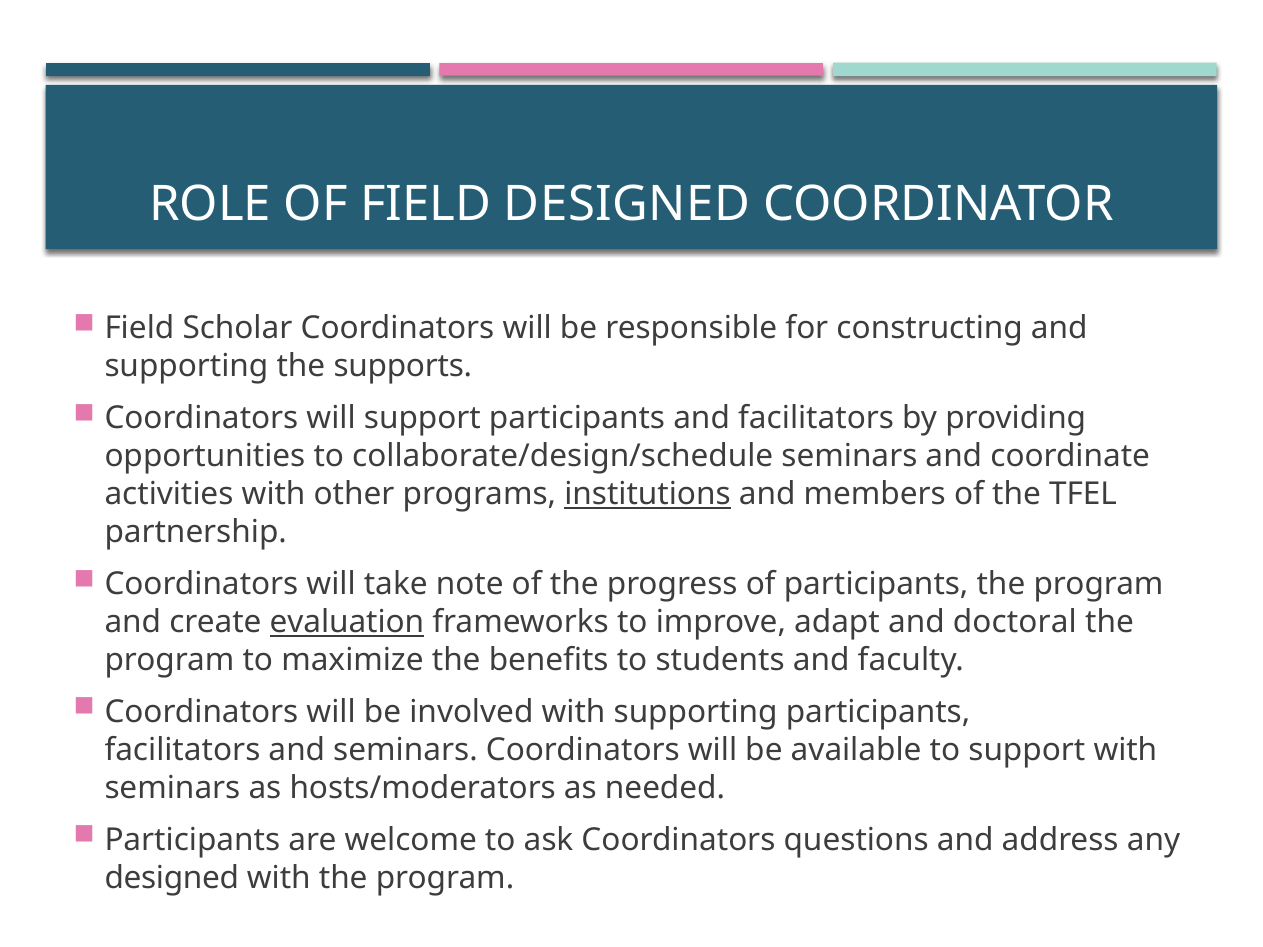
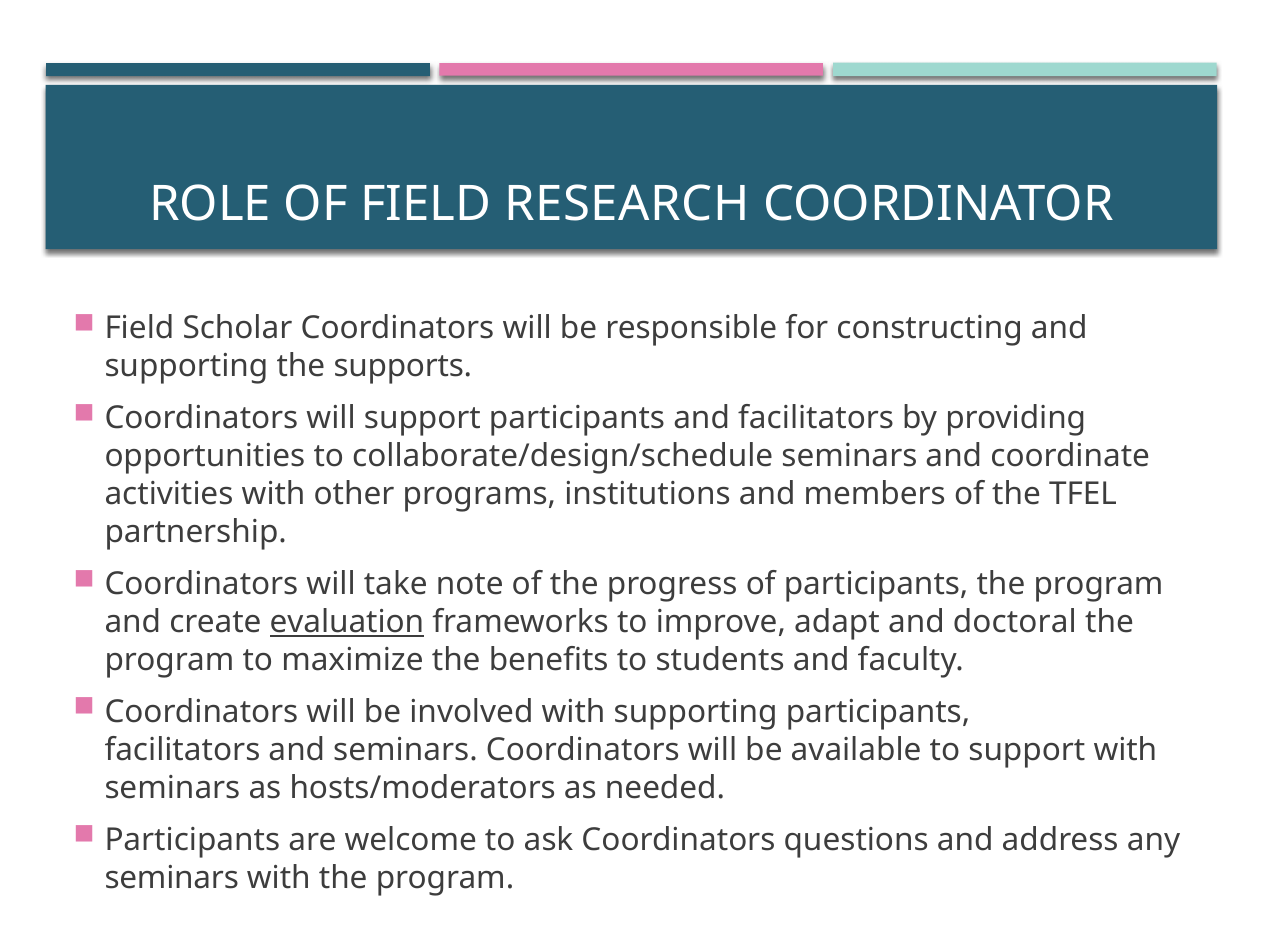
FIELD DESIGNED: DESIGNED -> RESEARCH (627, 205)
institutions underline: present -> none (648, 494)
designed: designed -> seminars (172, 878)
